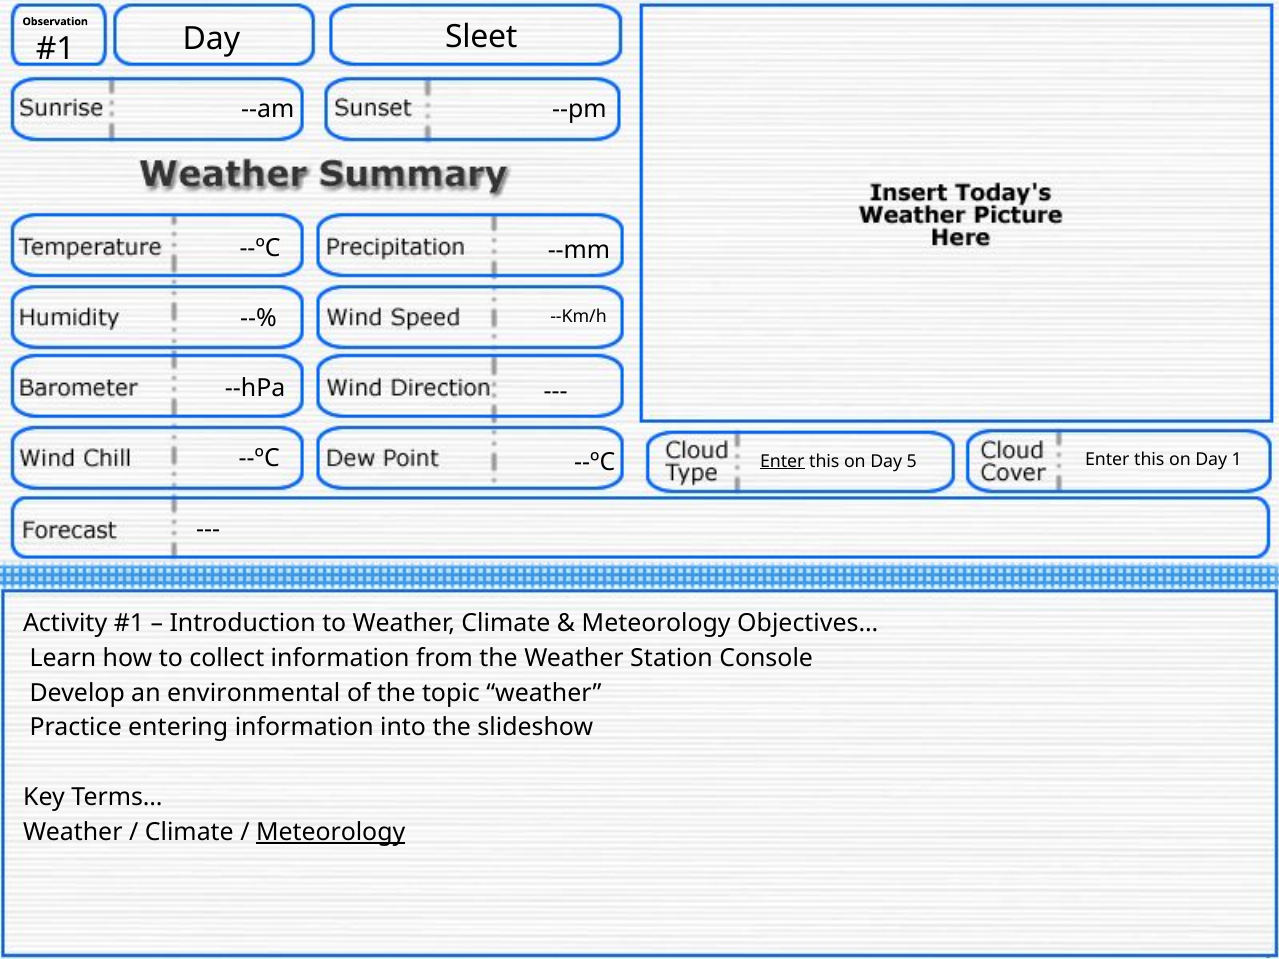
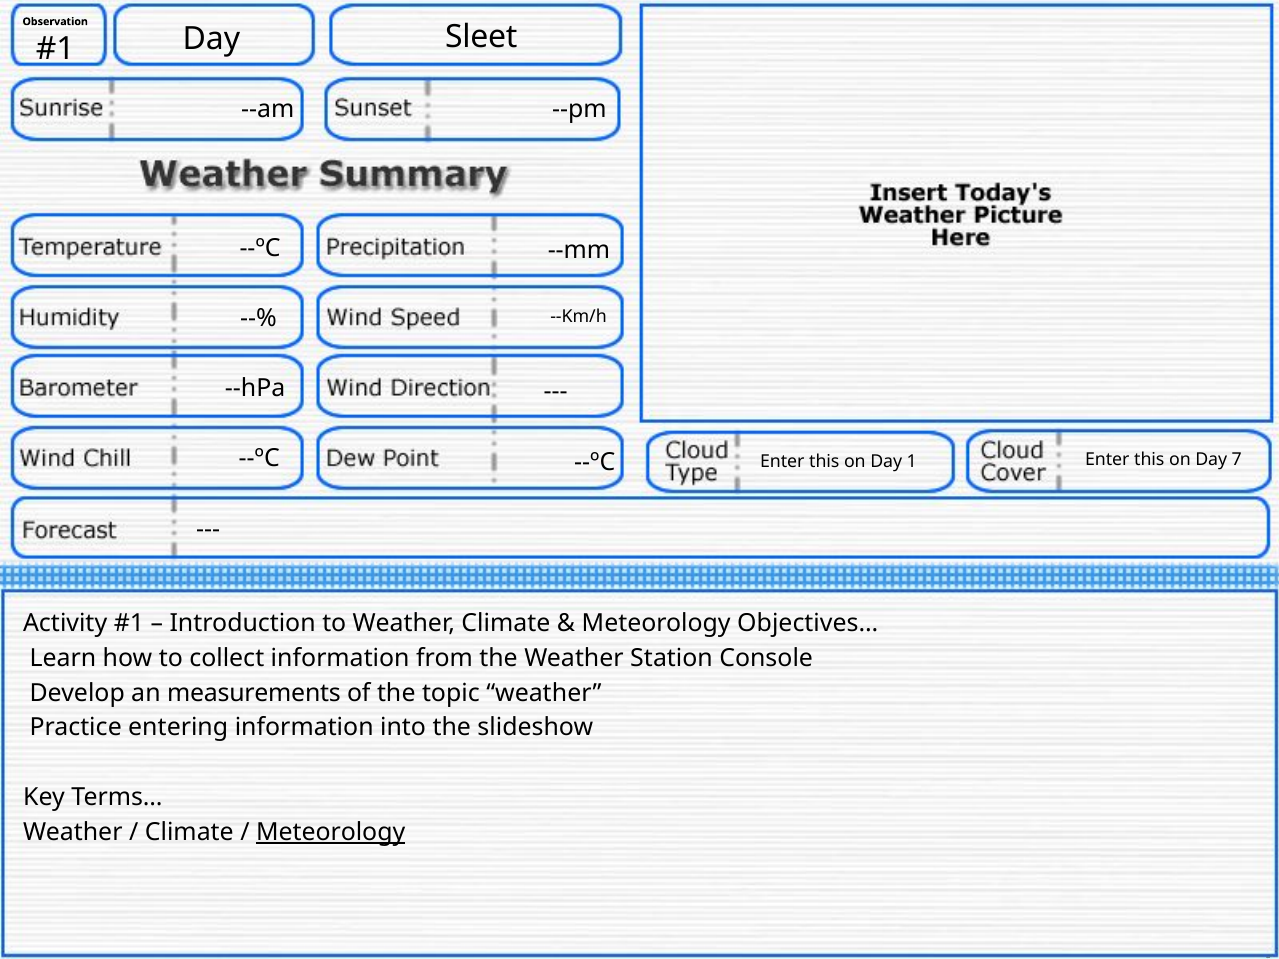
Enter underline: present -> none (782, 461)
on Day 5: 5 -> 1 (912, 461)
on Day 1: 1 -> 7 (1237, 460)
environmental: environmental -> measurements (254, 693)
